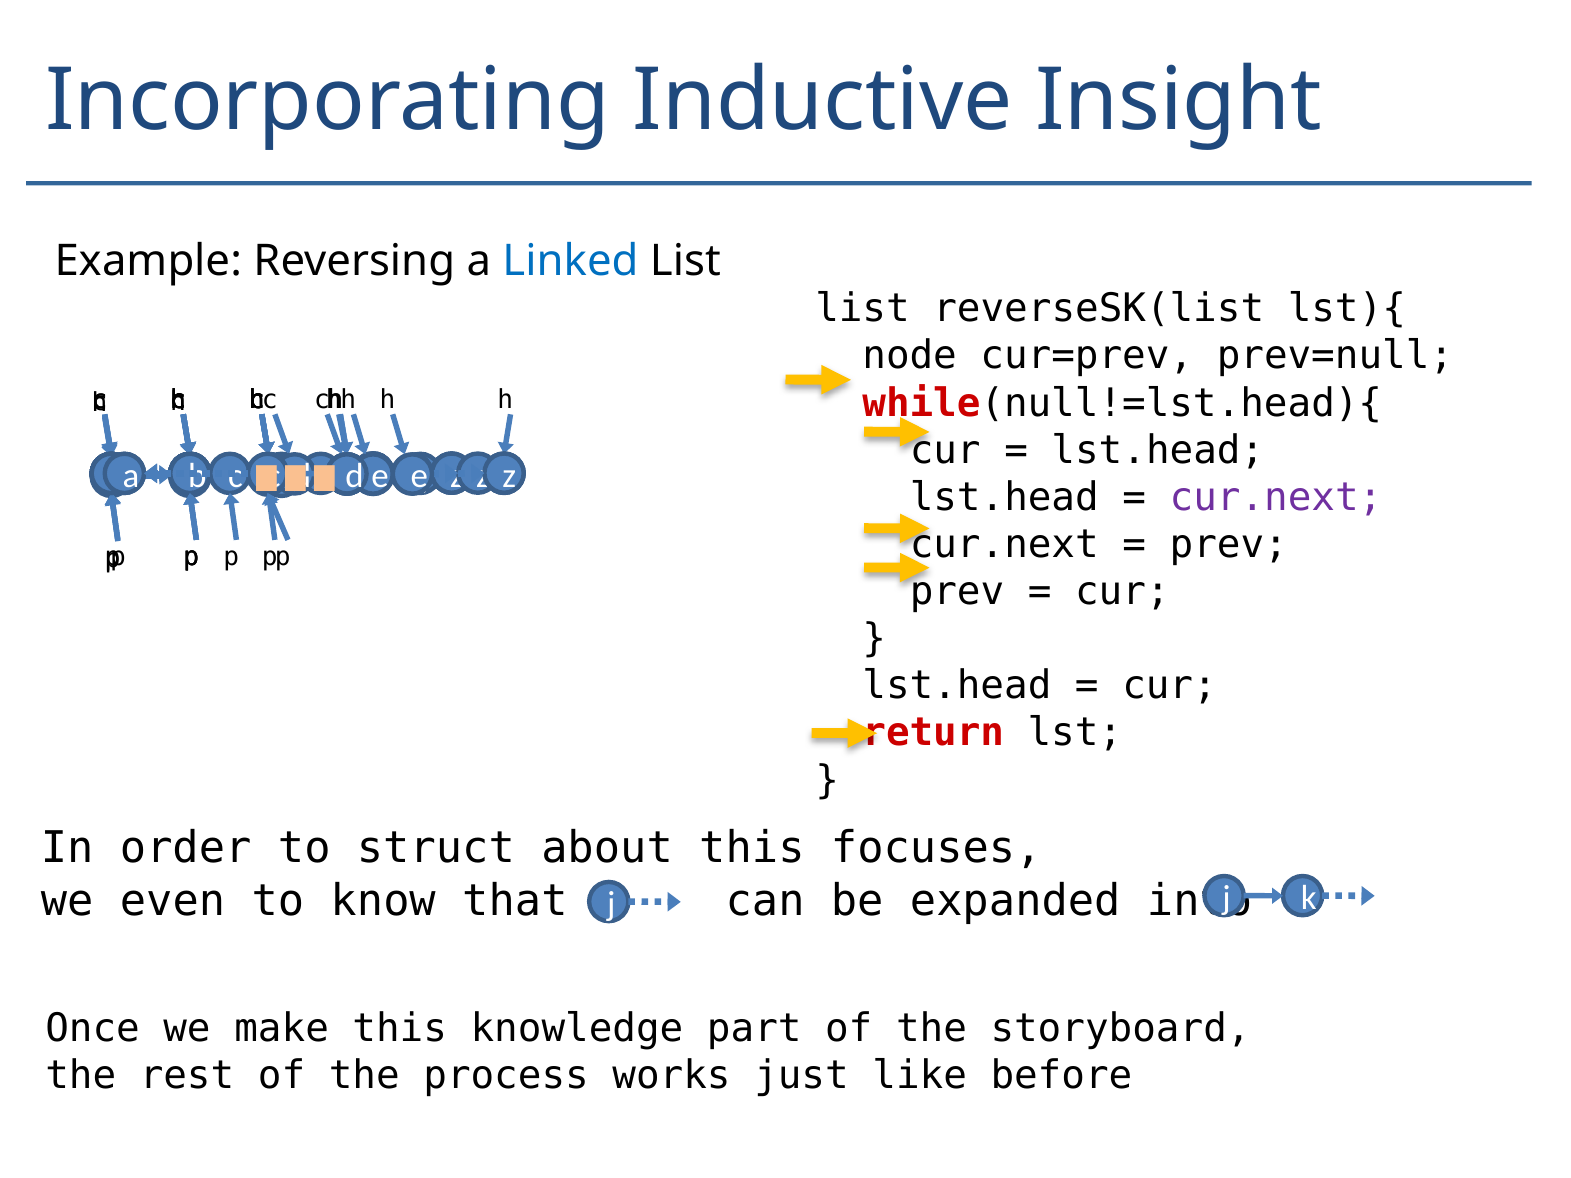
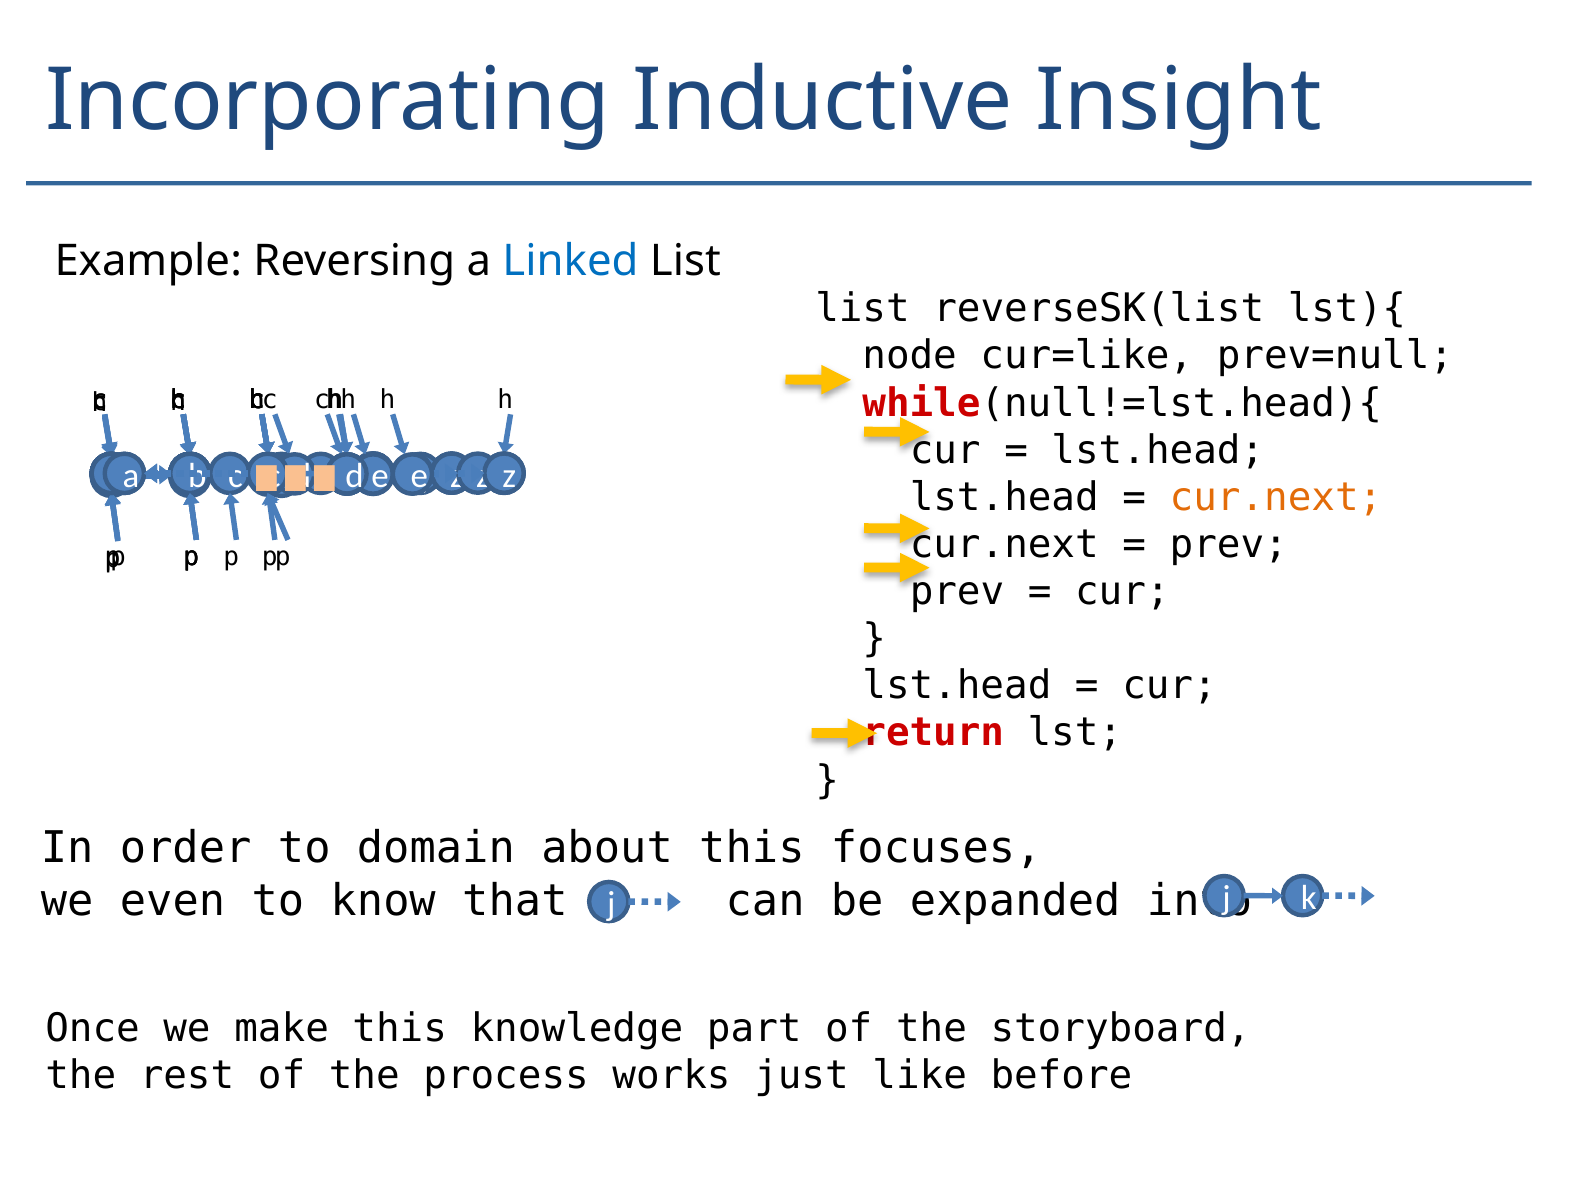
cur=prev: cur=prev -> cur=like (1087, 356)
cur.next colour: purple -> orange (1276, 497)
struct: struct -> domain (436, 849)
